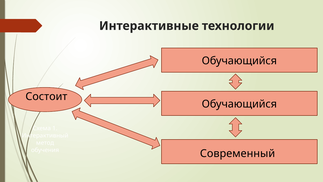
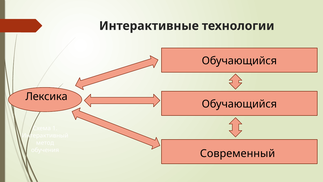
Состоит: Состоит -> Лексика (46, 96)
